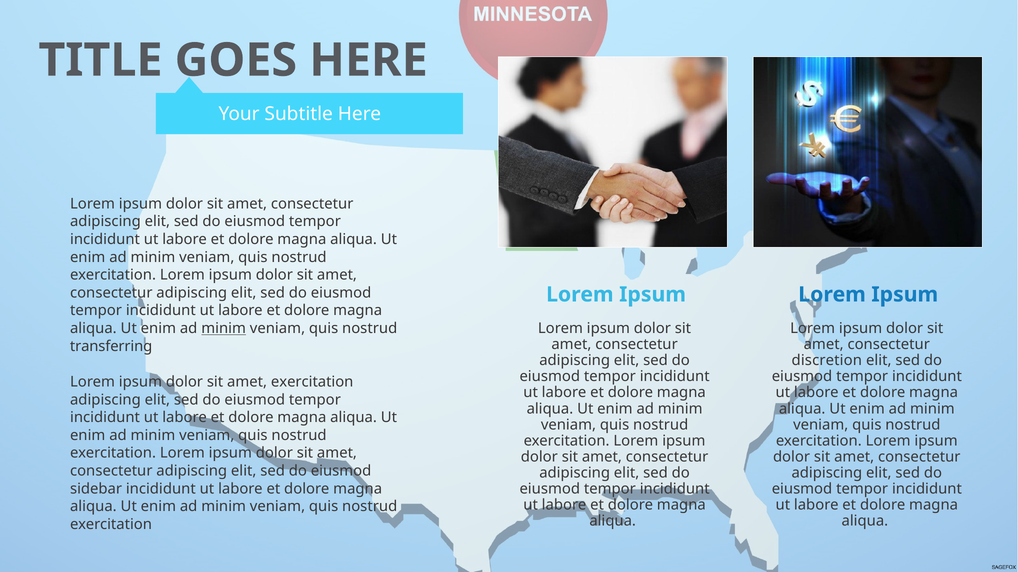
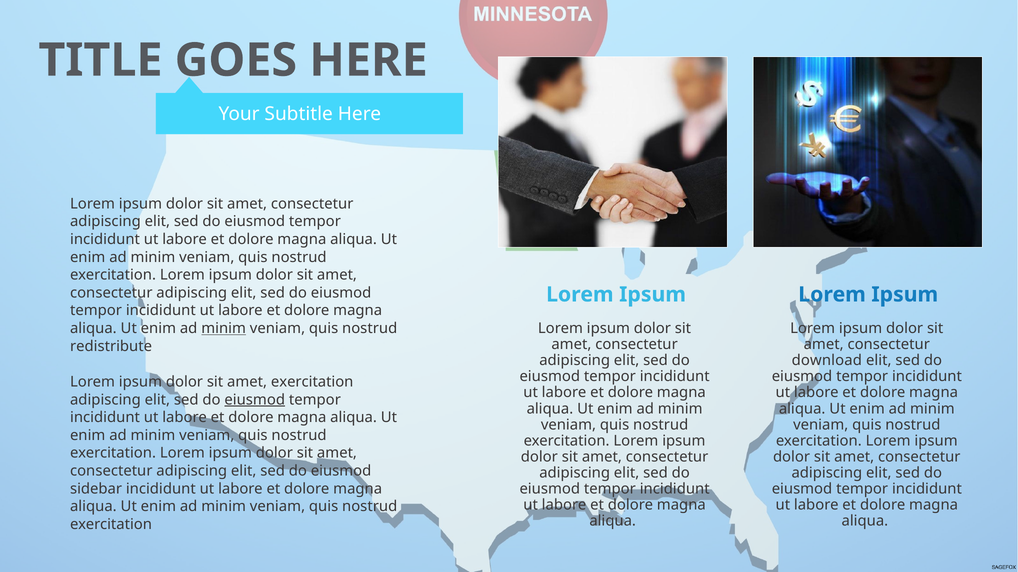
transferring: transferring -> redistribute (111, 347)
discretion: discretion -> download (827, 361)
eiusmod underline: none -> present (255, 400)
